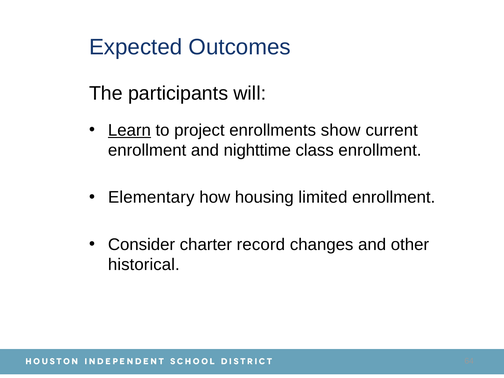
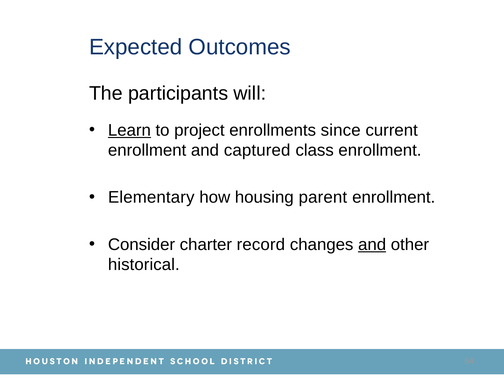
show: show -> since (341, 130)
nighttime: nighttime -> captured (257, 150)
limited: limited -> parent (323, 197)
and underline: none -> present (372, 244)
